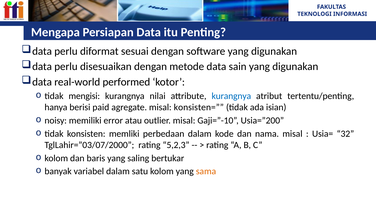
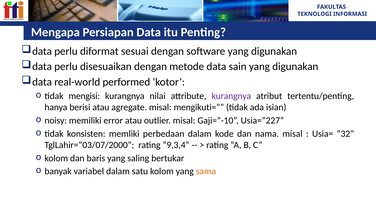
kurangnya colour: blue -> purple (231, 96)
berisi paid: paid -> atau (101, 107)
konsisten=: konsisten= -> mengikuti= (199, 107)
Usia=”200: Usia=”200 -> Usia=”227 (262, 120)
5,2,3: 5,2,3 -> 9,3,4 (176, 145)
